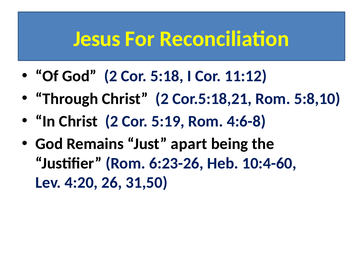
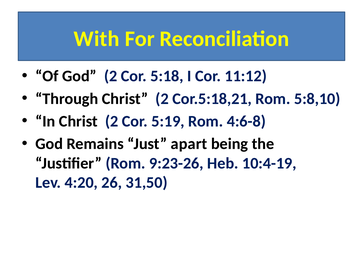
Jesus: Jesus -> With (97, 39)
6:23-26: 6:23-26 -> 9:23-26 (176, 163)
10:4-60: 10:4-60 -> 10:4-19 (269, 163)
